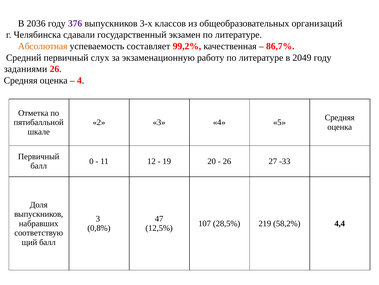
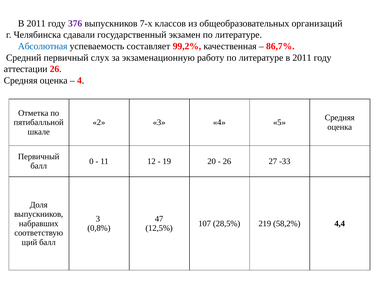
2036: 2036 -> 2011 (36, 23)
3-х: 3-х -> 7-х (146, 23)
Абсолютная colour: orange -> blue (43, 46)
литературе в 2049: 2049 -> 2011 (302, 57)
заданиями: заданиями -> аттестации (26, 69)
